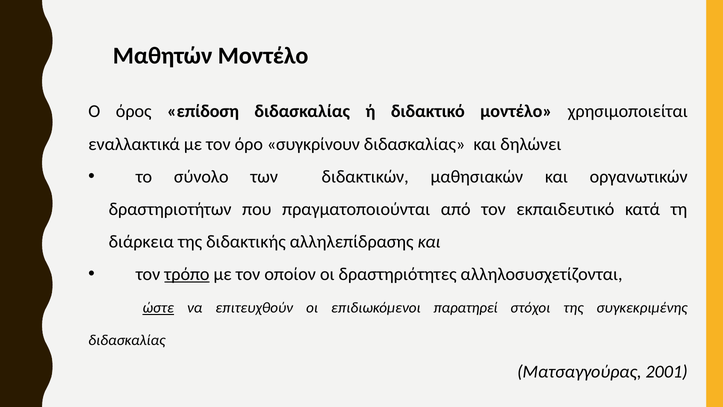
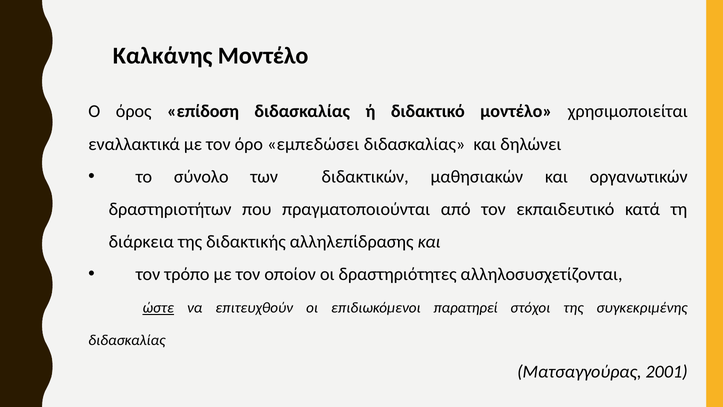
Μαθητών: Μαθητών -> Καλκάνης (163, 56)
συγκρίνουν: συγκρίνουν -> εμπεδώσει (313, 144)
τρόπο underline: present -> none (187, 274)
